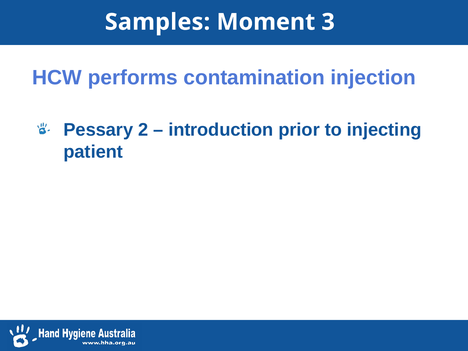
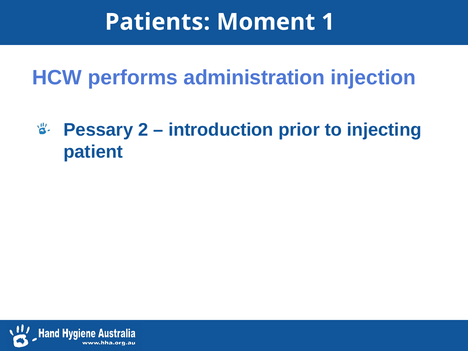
Samples: Samples -> Patients (157, 22)
3: 3 -> 1 (328, 22)
contamination: contamination -> administration (254, 78)
